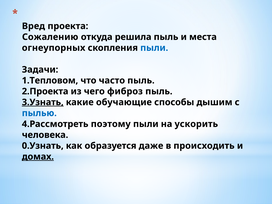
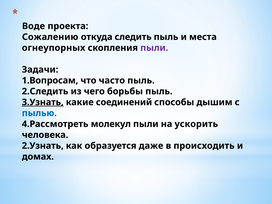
Вред: Вред -> Воде (33, 26)
решила: решила -> следить (133, 37)
пыли colour: blue -> purple (154, 48)
1.Тепловом: 1.Тепловом -> 1.Вопросам (50, 80)
2.Проекта: 2.Проекта -> 2.Следить (45, 91)
фиброз: фиброз -> борьбы (125, 91)
обучающие: обучающие -> соединений (124, 102)
поэтому: поэтому -> молекул (111, 124)
0.Узнать: 0.Узнать -> 2.Узнать (43, 146)
домах underline: present -> none (38, 157)
